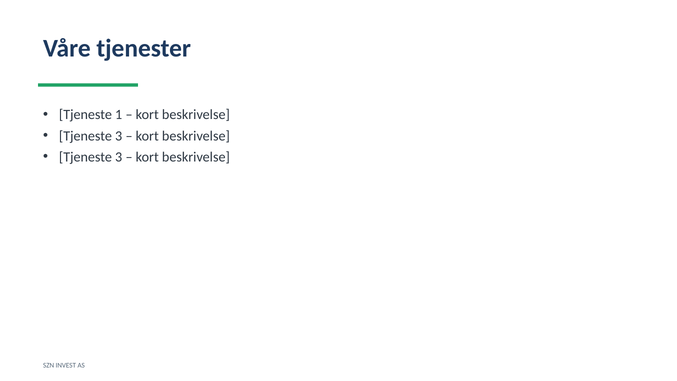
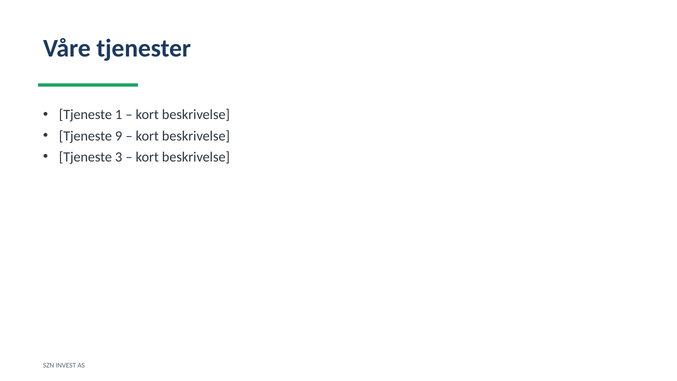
3: 3 -> 9 (119, 136)
